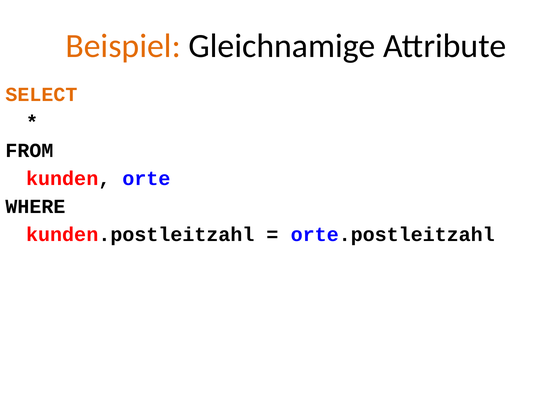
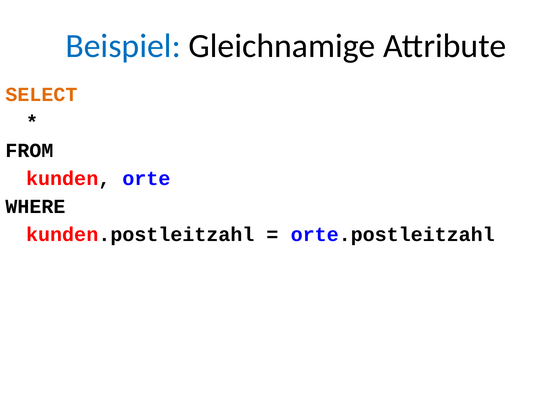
Beispiel colour: orange -> blue (123, 46)
